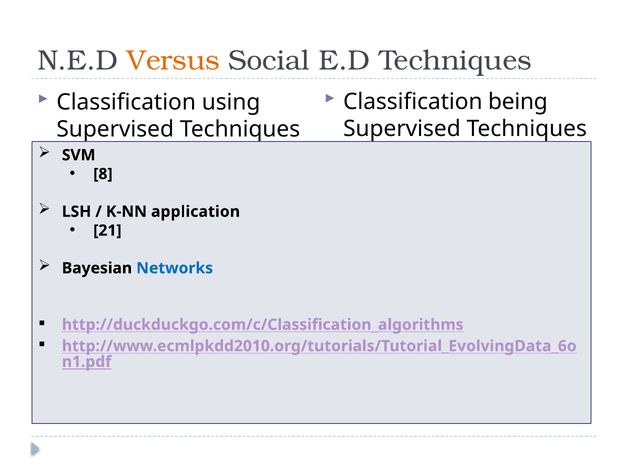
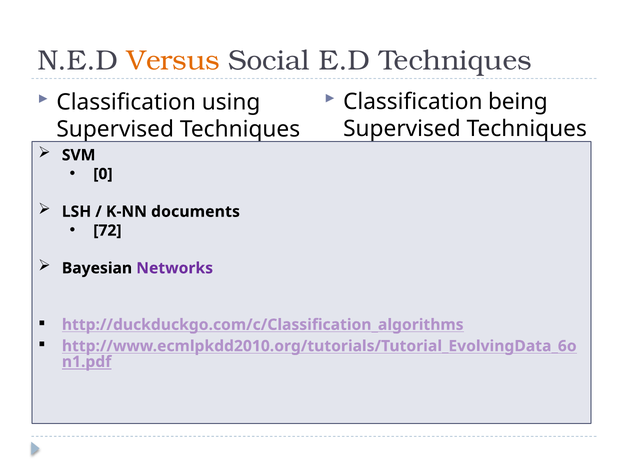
8: 8 -> 0 (103, 174)
application: application -> documents (195, 212)
21: 21 -> 72 (107, 230)
Networks colour: blue -> purple (175, 268)
